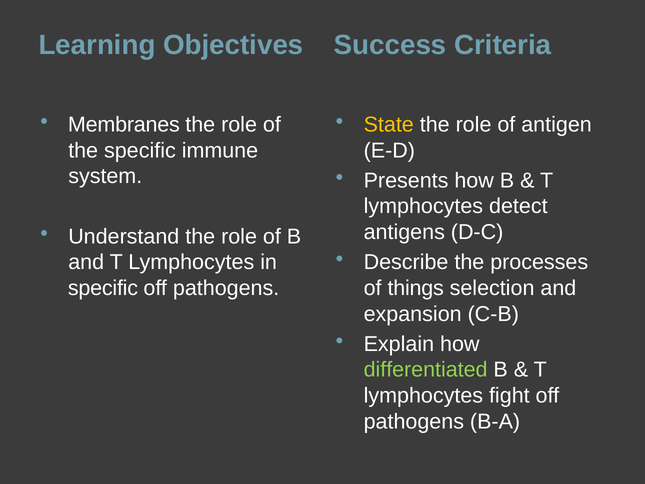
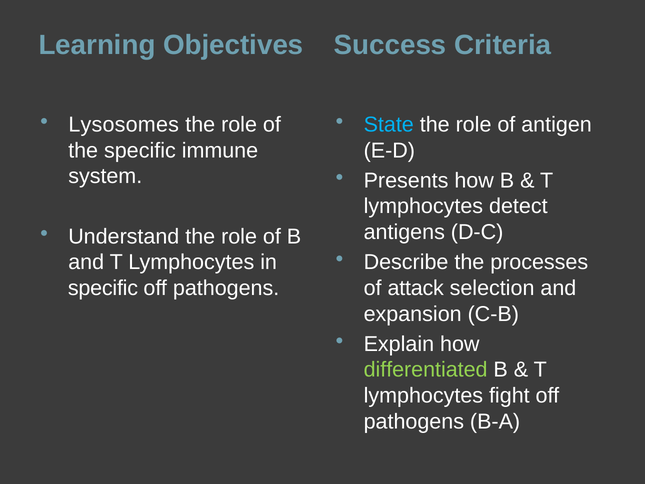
Membranes: Membranes -> Lysosomes (124, 125)
State colour: yellow -> light blue (389, 125)
things: things -> attack (416, 288)
